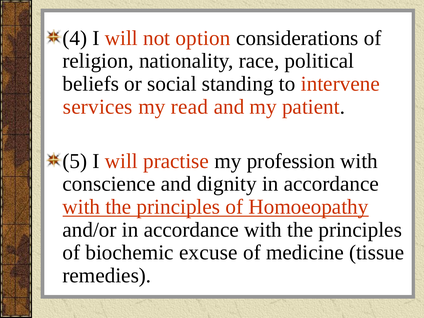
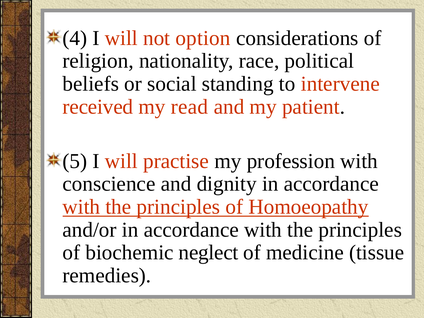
services: services -> received (98, 107)
excuse: excuse -> neglect (209, 253)
